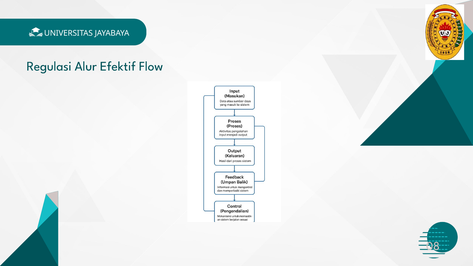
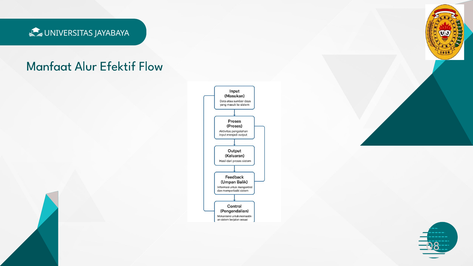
Regulasi: Regulasi -> Manfaat (49, 66)
